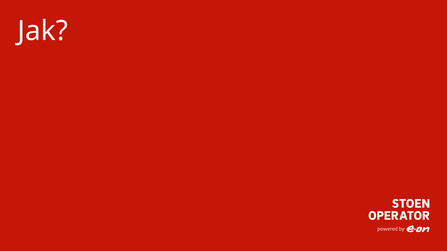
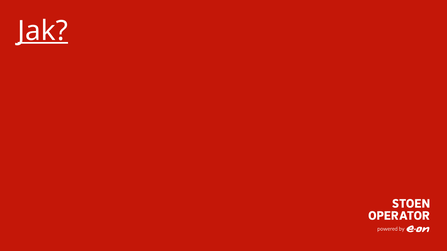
Jak underline: none -> present (43, 31)
